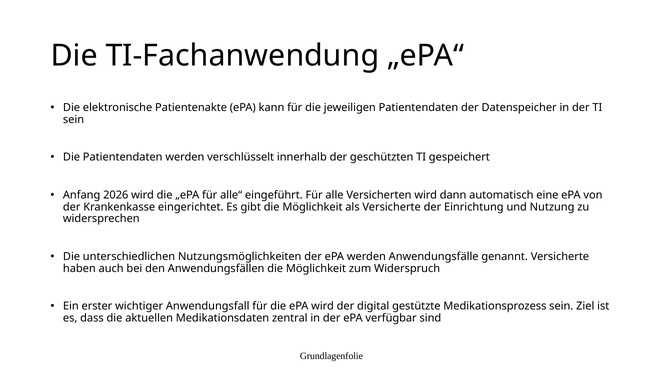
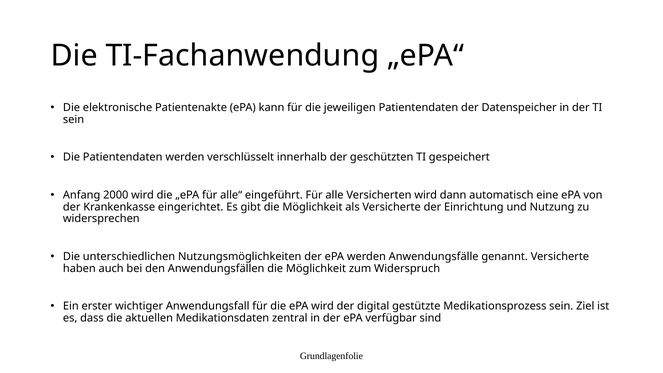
2026: 2026 -> 2000 (116, 195)
